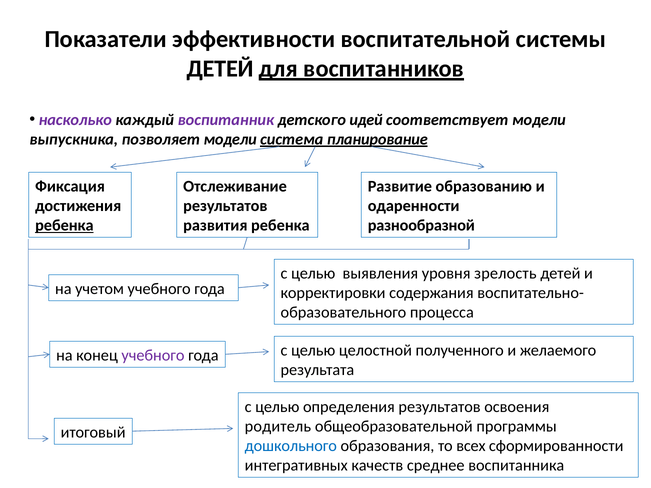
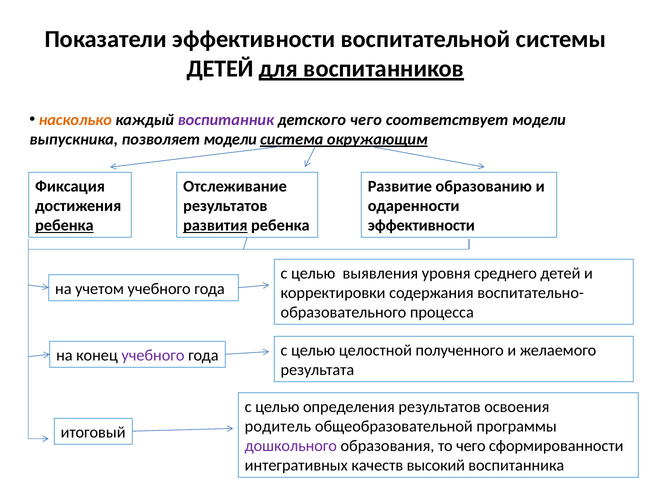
насколько colour: purple -> orange (75, 120)
детского идей: идей -> чего (366, 120)
планирование: планирование -> окружающим (377, 139)
развития underline: none -> present (215, 226)
разнообразной: разнообразной -> эффективности (421, 226)
зрелость: зрелость -> среднего (506, 274)
дошкольного colour: blue -> purple (291, 446)
то всех: всех -> чего (471, 446)
среднее: среднее -> высокий (436, 465)
